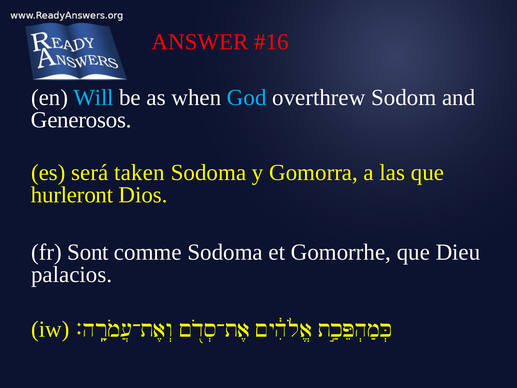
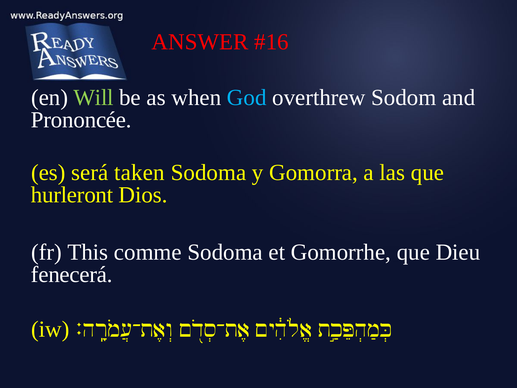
Will colour: light blue -> light green (93, 98)
Generosos: Generosos -> Prononcée (81, 120)
Sont: Sont -> This (88, 252)
palacios: palacios -> fenecerá (72, 274)
